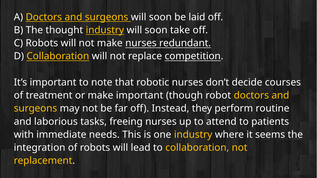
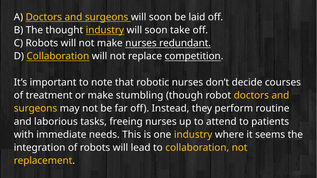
make important: important -> stumbling (140, 96)
